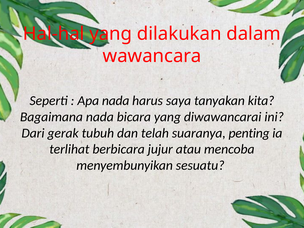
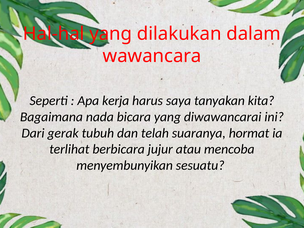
Apa nada: nada -> kerja (116, 101)
penting: penting -> hormat (249, 133)
